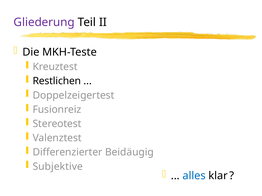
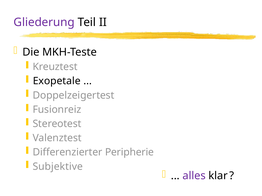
Restlichen: Restlichen -> Exopetale (57, 81)
Beidäugig: Beidäugig -> Peripherie (129, 153)
alles colour: blue -> purple (194, 176)
